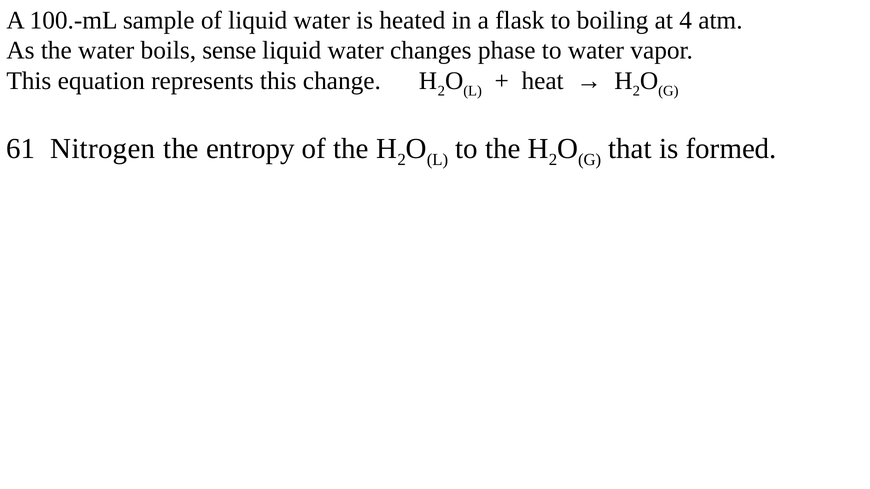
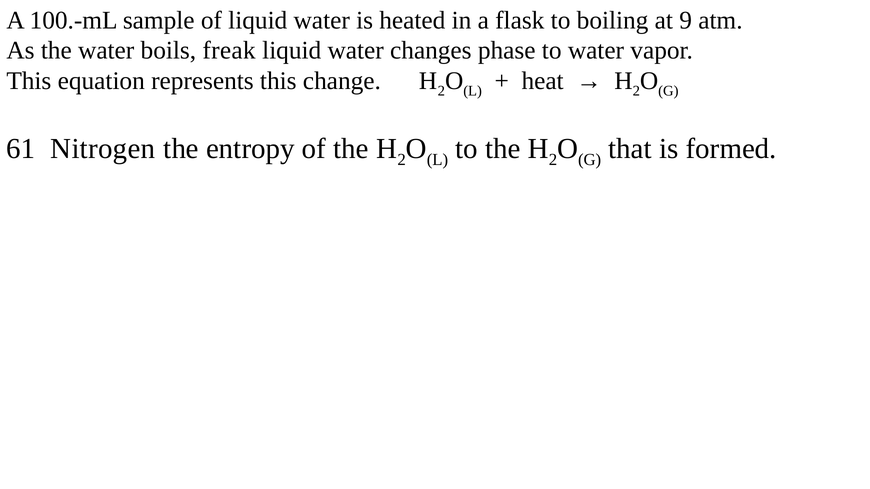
4: 4 -> 9 (686, 20)
sense: sense -> freak (229, 51)
